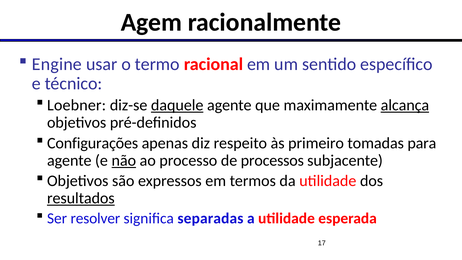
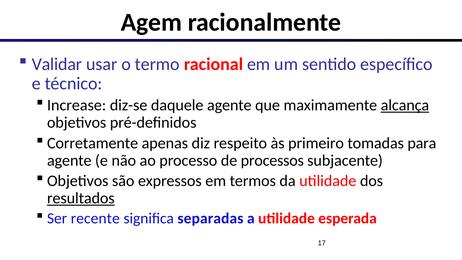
Engine: Engine -> Validar (57, 64)
Loebner: Loebner -> Increase (77, 105)
daquele underline: present -> none (177, 105)
Configurações: Configurações -> Corretamente (93, 143)
não underline: present -> none (124, 160)
resolver: resolver -> recente (95, 218)
